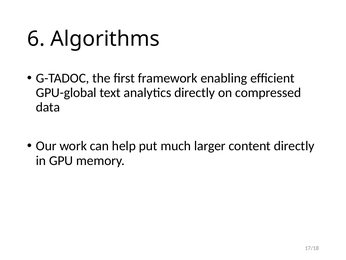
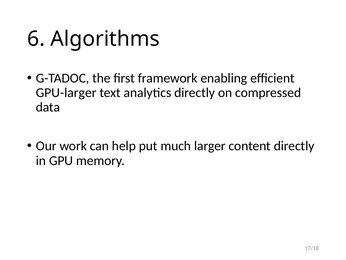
GPU-global: GPU-global -> GPU-larger (66, 93)
